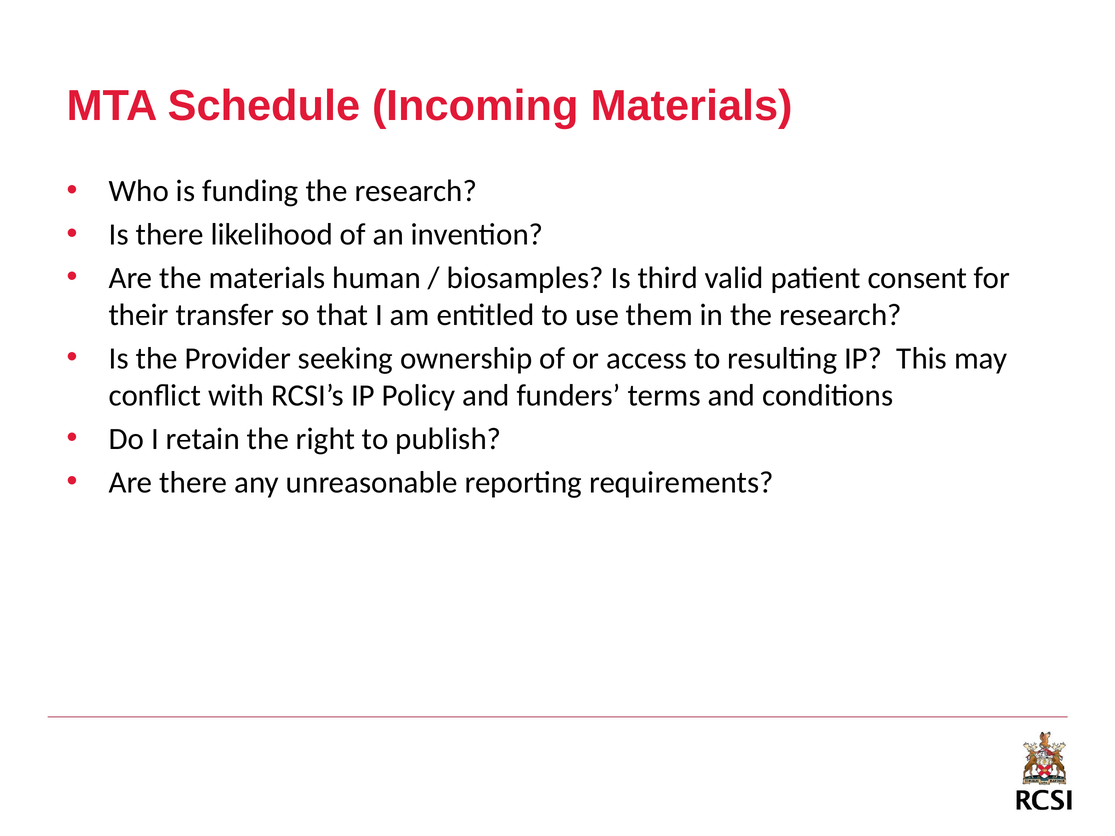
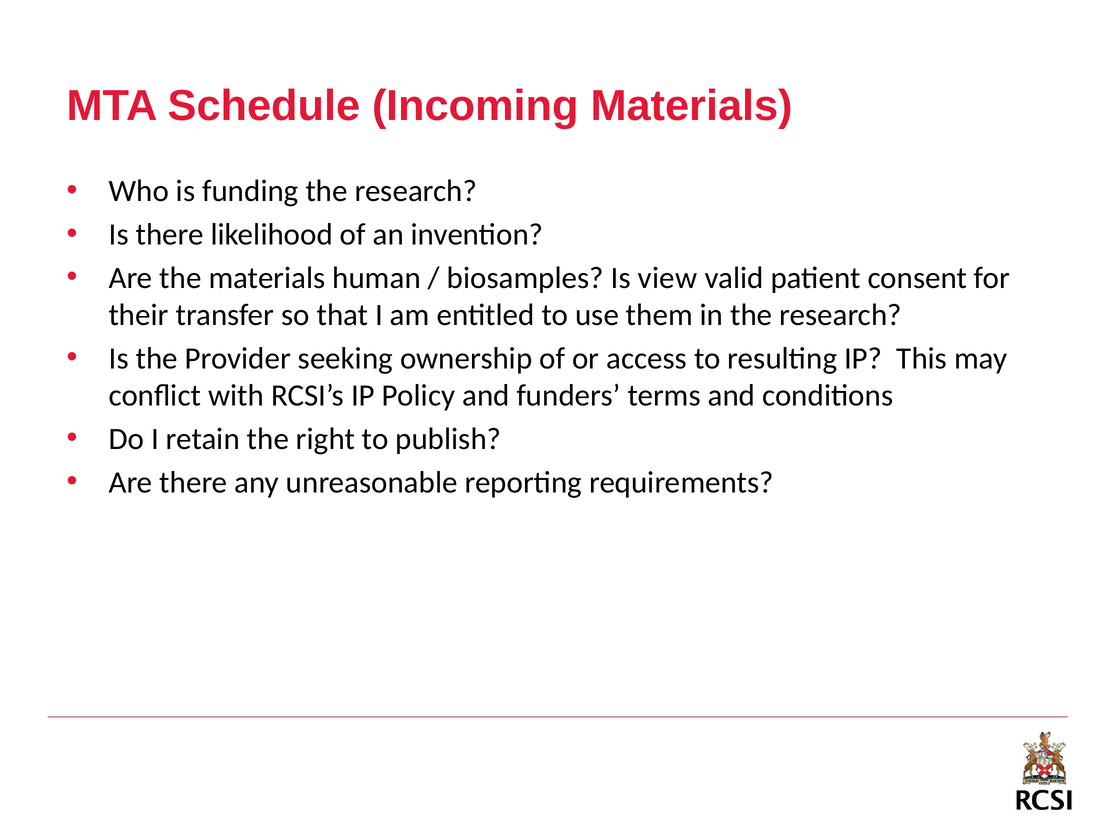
third: third -> view (668, 278)
